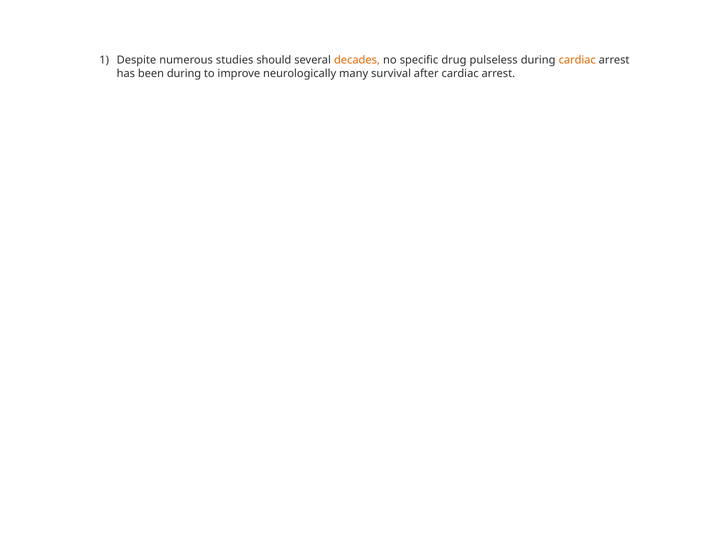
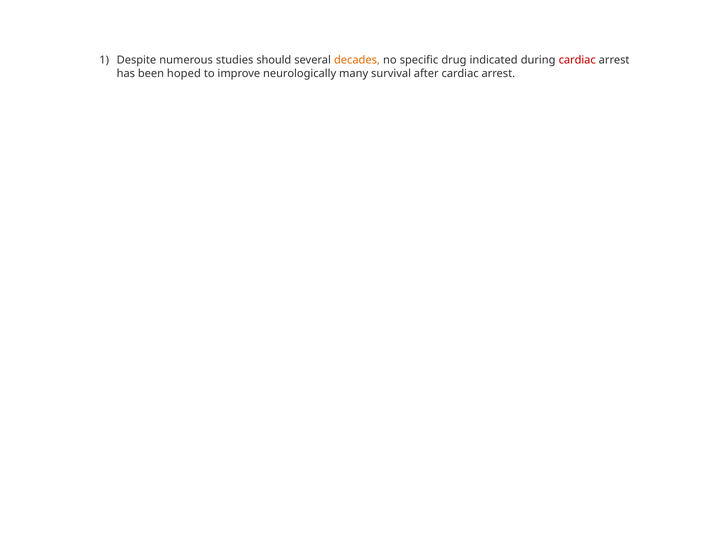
pulseless: pulseless -> indicated (494, 60)
cardiac colour: orange -> red (577, 60)
been during: during -> hoped (184, 74)
